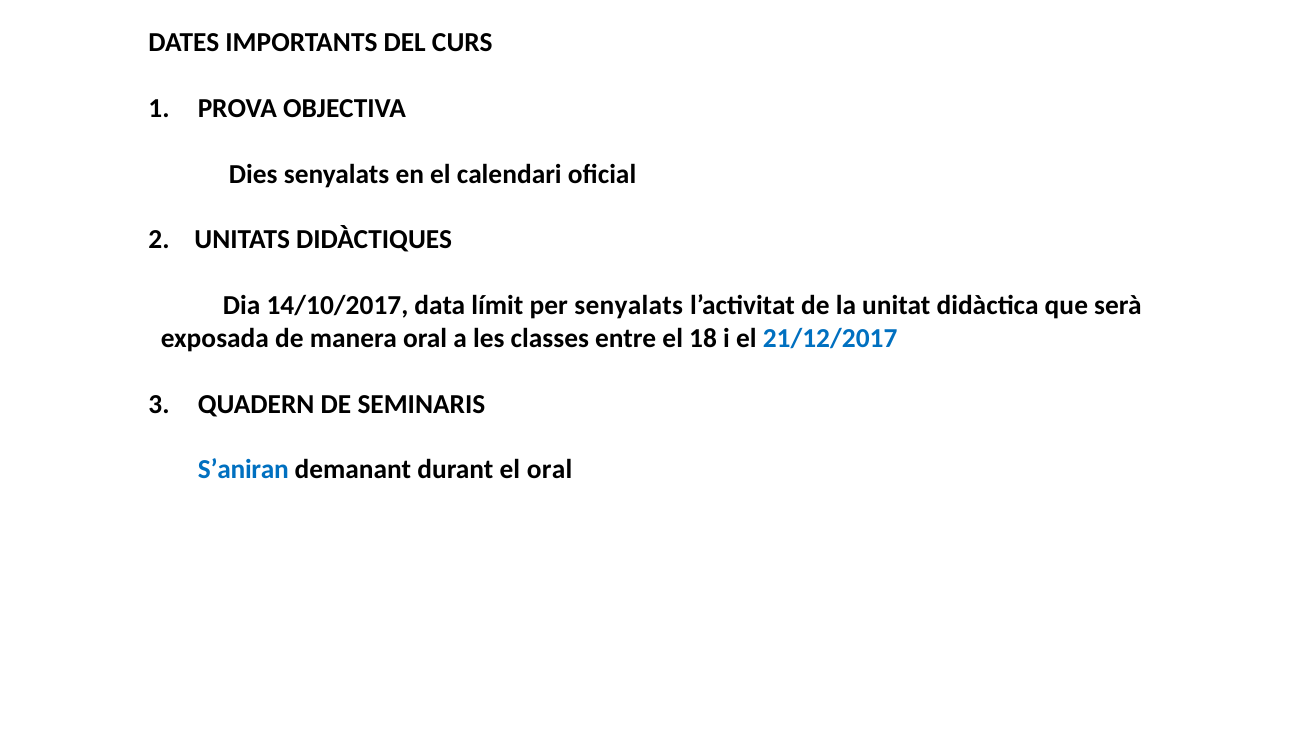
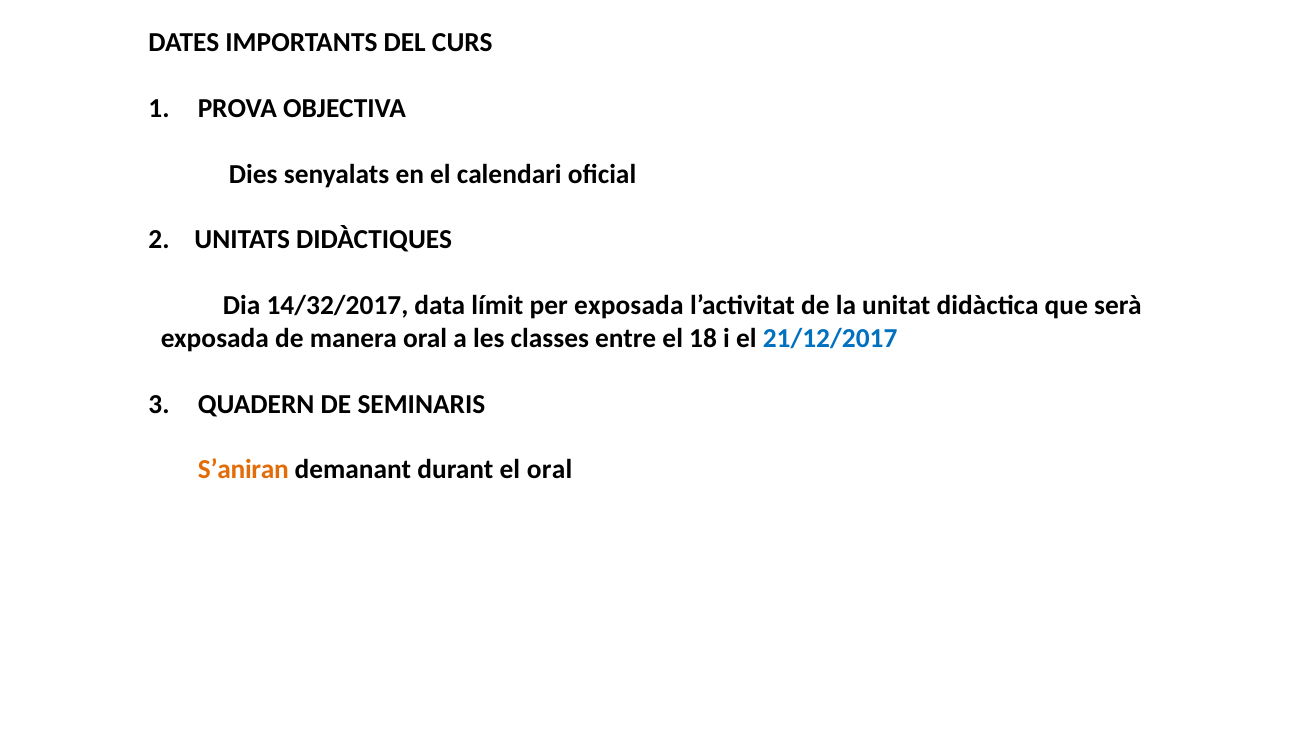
14/10/2017: 14/10/2017 -> 14/32/2017 (337, 306)
per senyalats: senyalats -> exposada (629, 306)
S’aniran colour: blue -> orange (243, 470)
